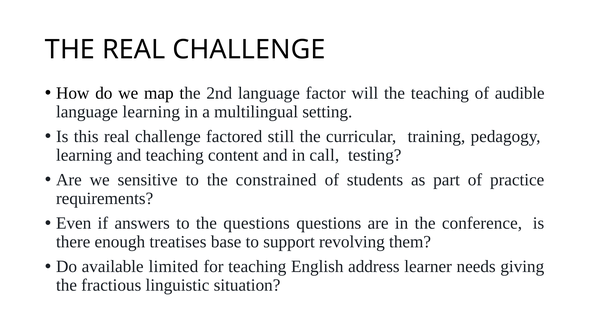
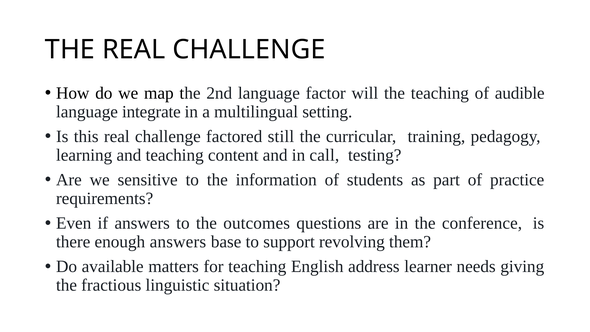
language learning: learning -> integrate (151, 112)
constrained: constrained -> information (276, 180)
the questions: questions -> outcomes (257, 223)
enough treatises: treatises -> answers (178, 242)
limited: limited -> matters (174, 267)
